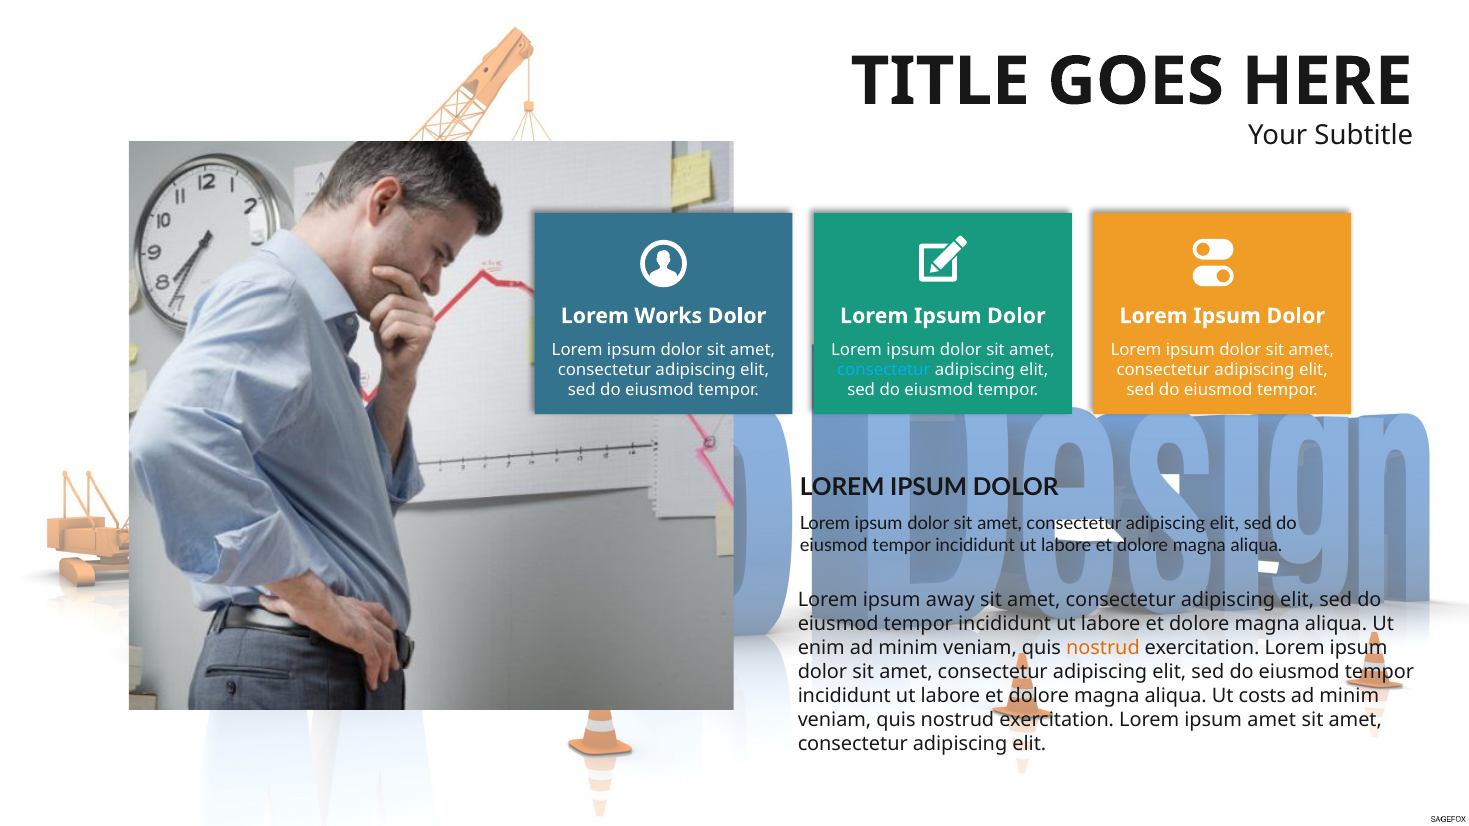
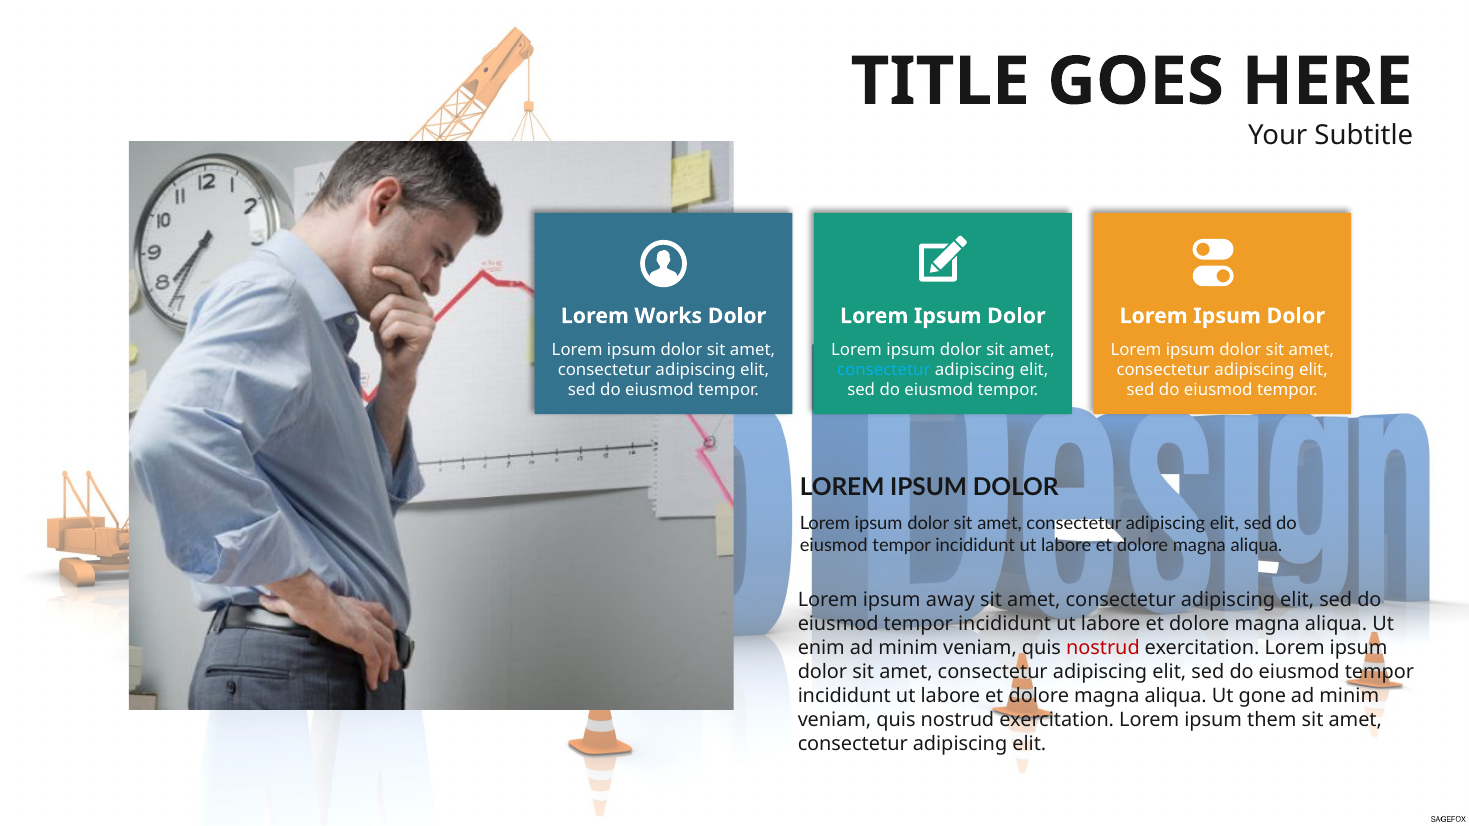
nostrud colour: orange -> red (1103, 648)
costs: costs -> gone (1262, 696)
ipsum amet: amet -> them (1272, 720)
